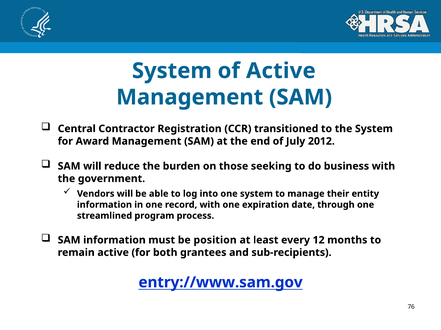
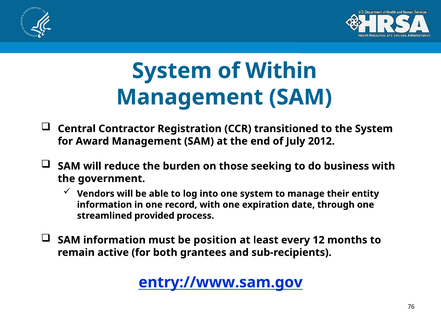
of Active: Active -> Within (281, 71)
program: program -> provided (154, 216)
